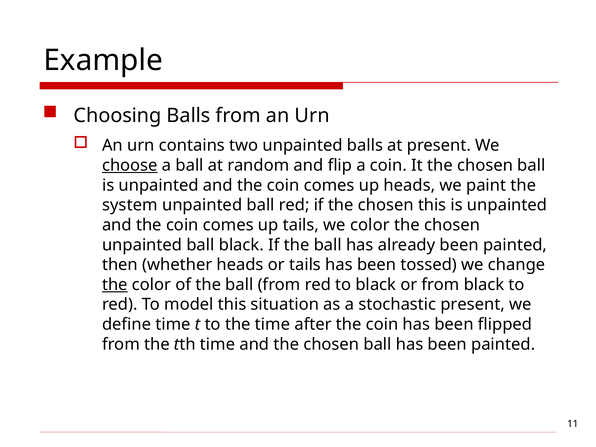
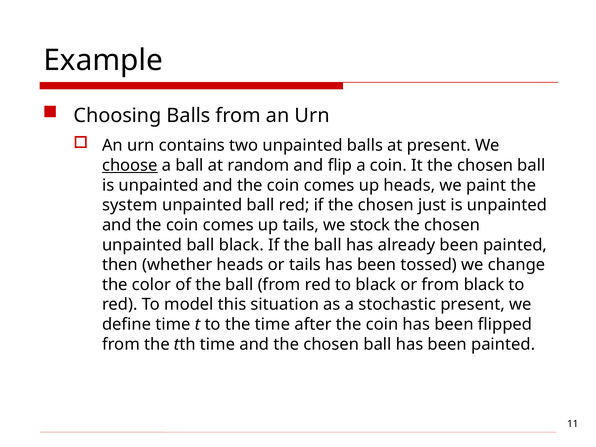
chosen this: this -> just (432, 205)
we color: color -> stock (370, 225)
the underline: present -> none (115, 285)
